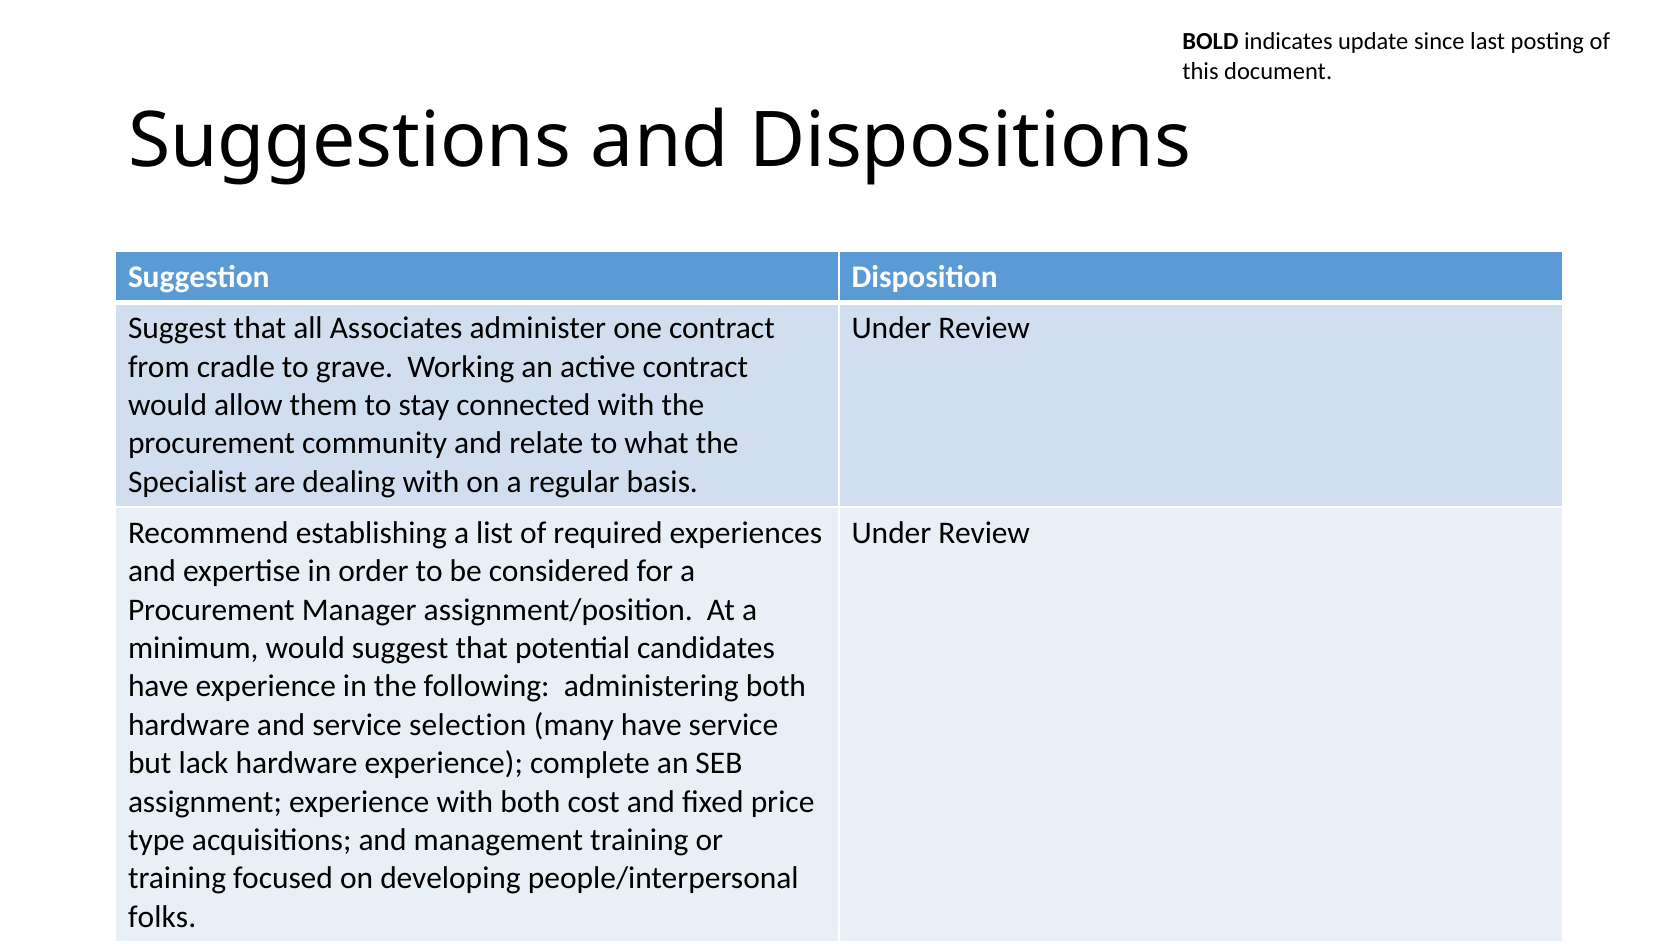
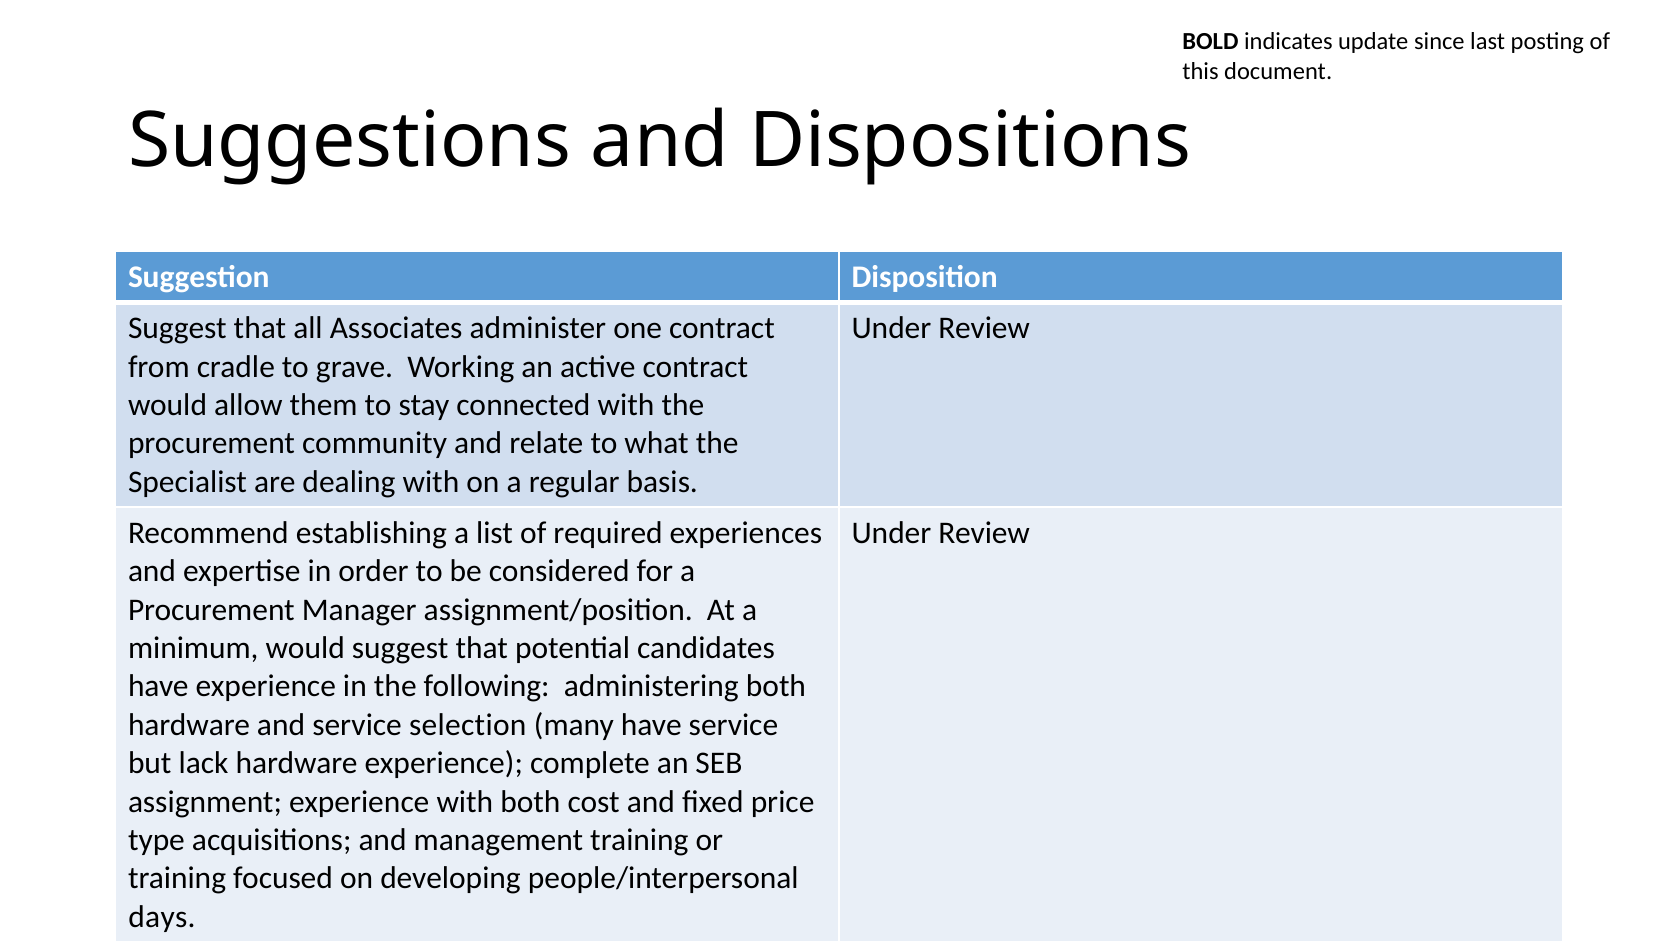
folks: folks -> days (162, 917)
